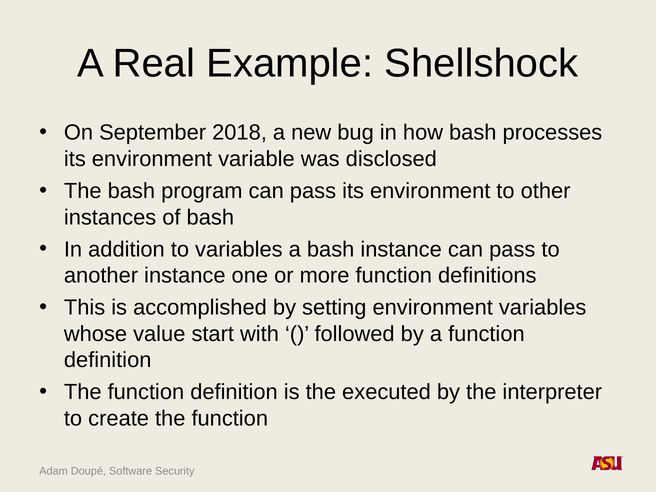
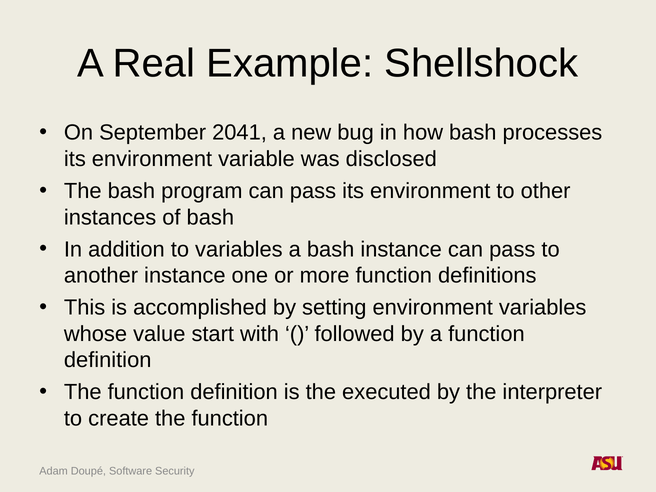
2018: 2018 -> 2041 (240, 133)
